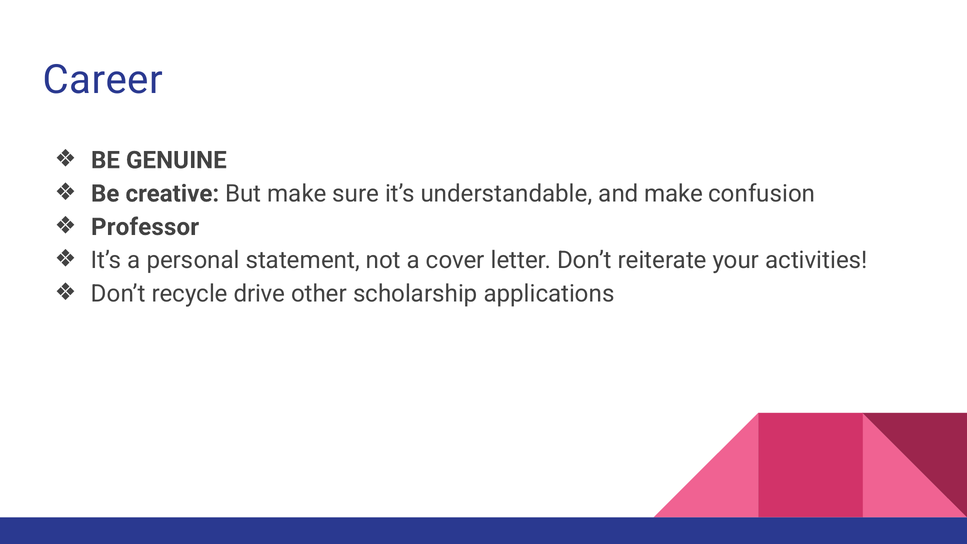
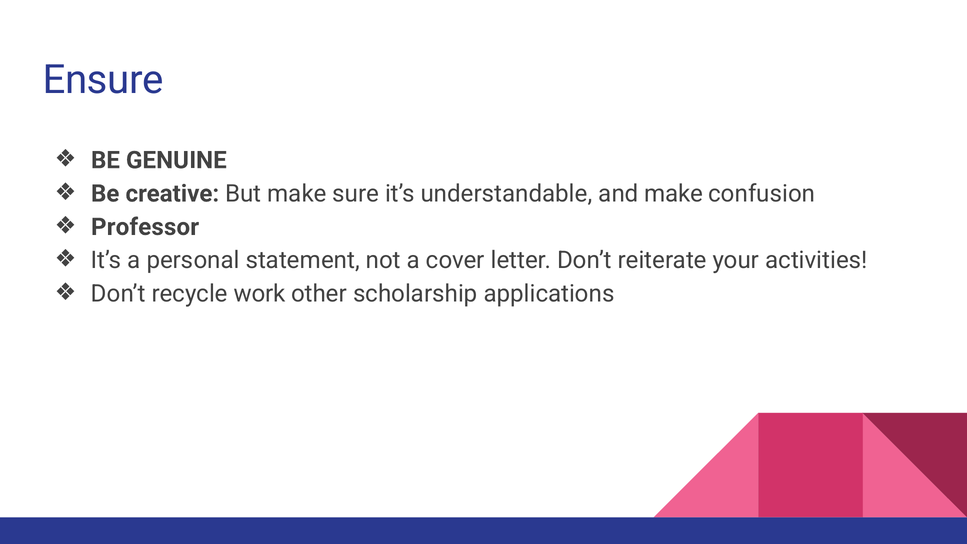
Career: Career -> Ensure (103, 80)
drive: drive -> work (259, 294)
